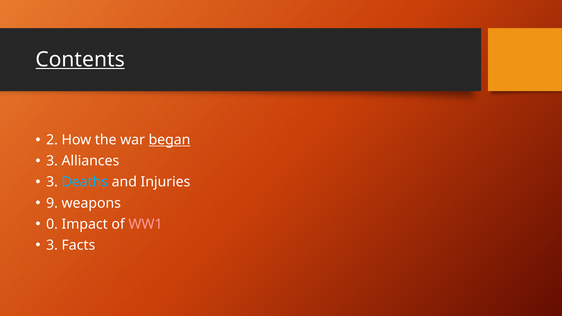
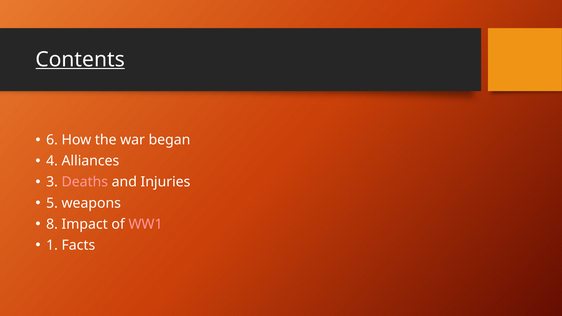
2: 2 -> 6 (52, 140)
began underline: present -> none (169, 140)
3: 3 -> 4 (52, 161)
Deaths colour: light blue -> pink (85, 182)
9: 9 -> 5 (52, 203)
0: 0 -> 8 (52, 224)
3: 3 -> 1 (52, 245)
